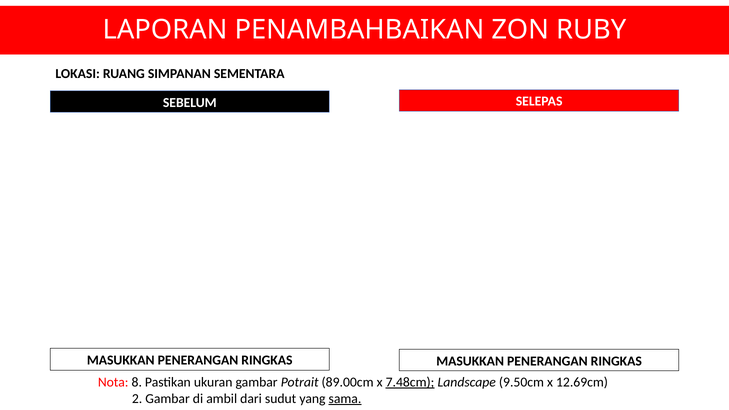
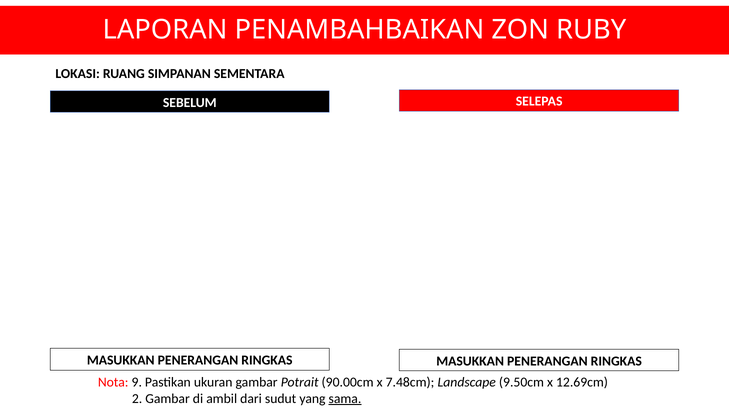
8: 8 -> 9 (137, 382)
89.00cm: 89.00cm -> 90.00cm (348, 382)
7.48cm underline: present -> none (410, 382)
